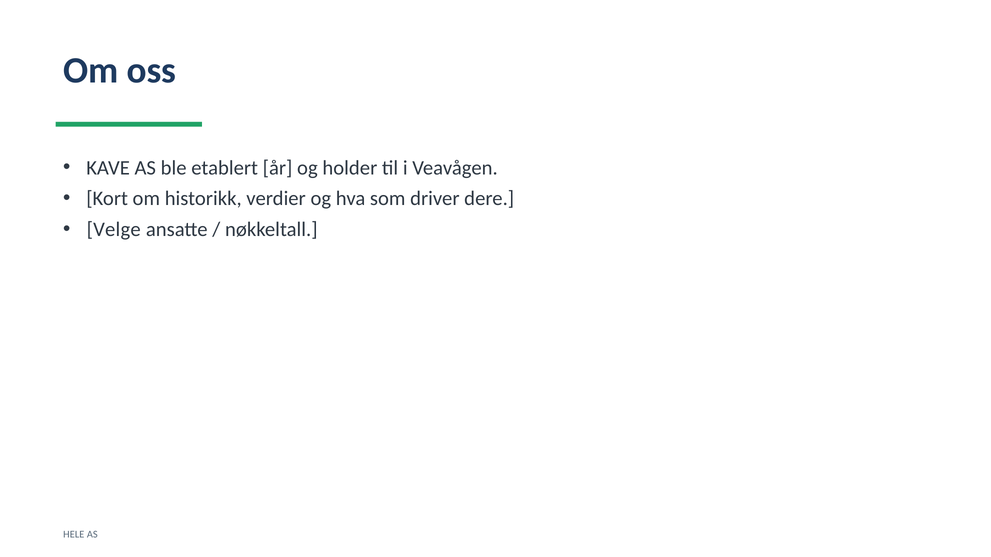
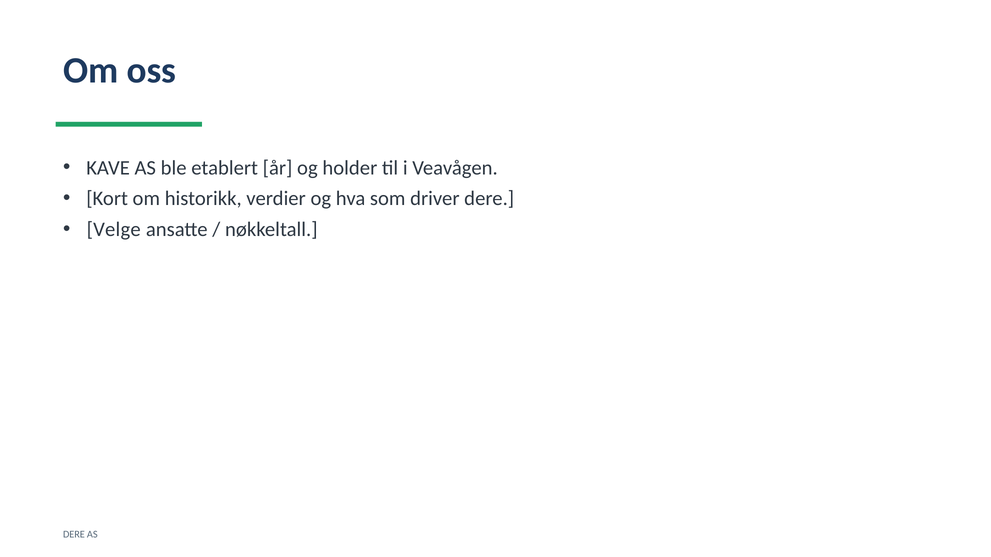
HELE: HELE -> DERE (74, 535)
